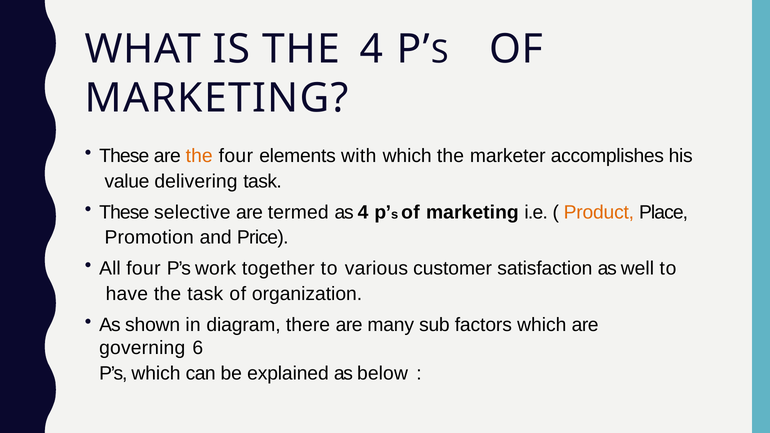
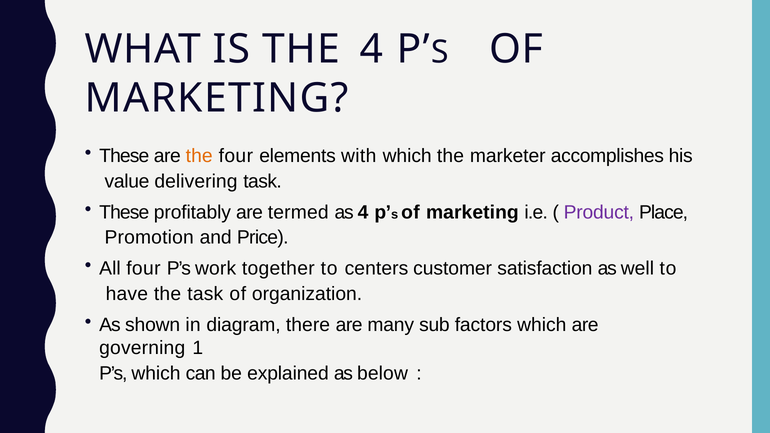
selective: selective -> profitably (192, 212)
Product colour: orange -> purple (599, 212)
various: various -> centers (376, 269)
6: 6 -> 1 (198, 348)
